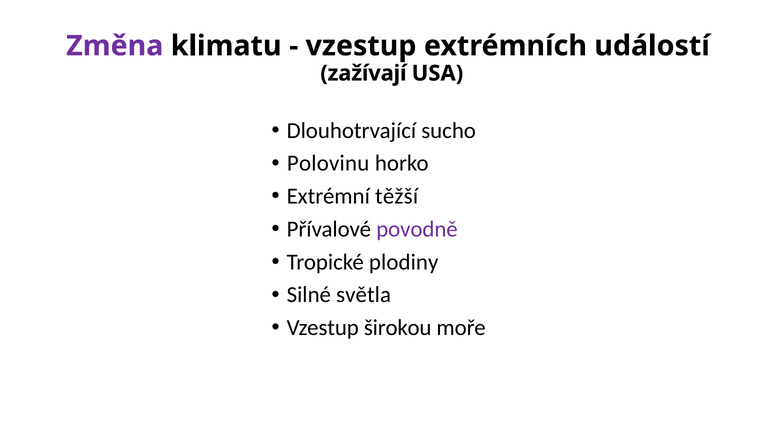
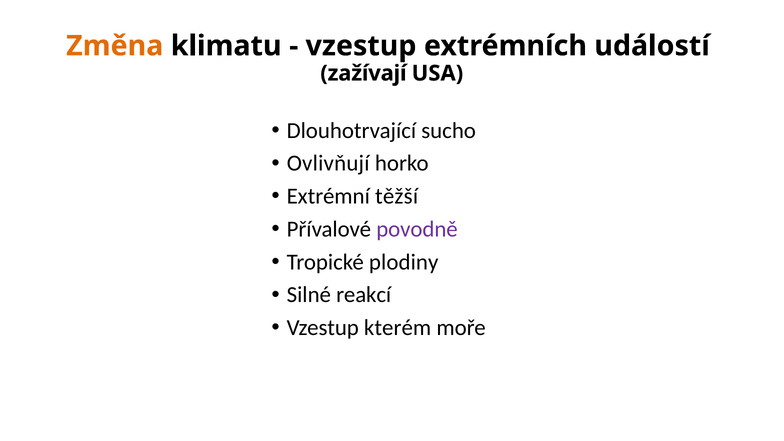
Změna colour: purple -> orange (115, 46)
Polovinu: Polovinu -> Ovlivňují (328, 163)
světla: světla -> reakcí (364, 295)
širokou: širokou -> kterém (398, 328)
